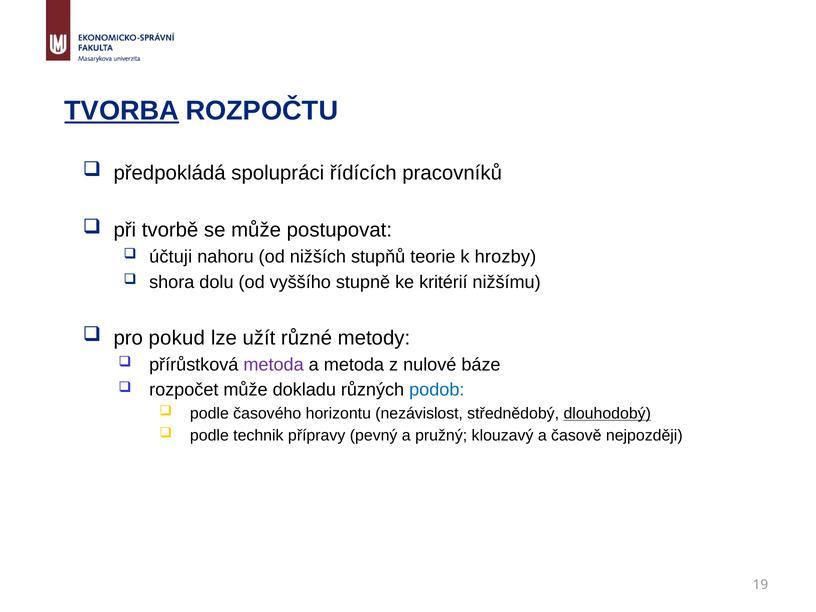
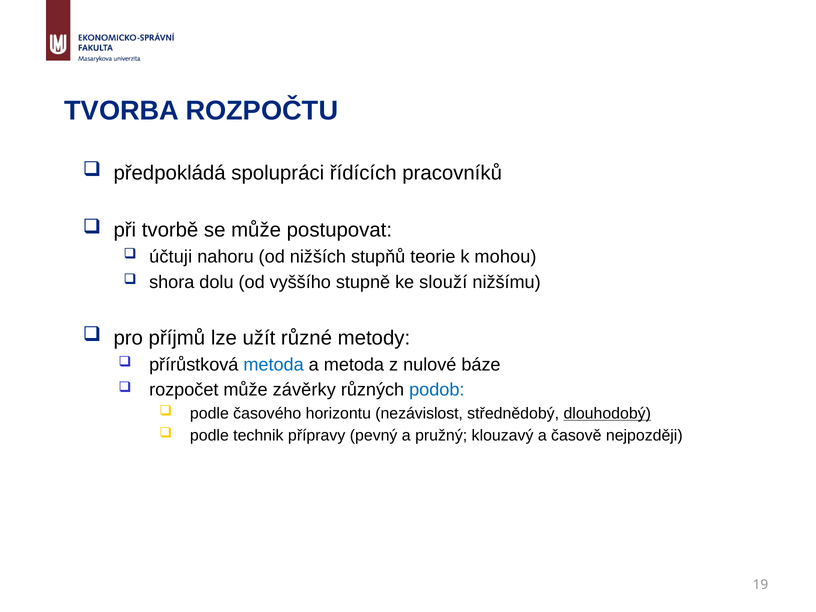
TVORBA underline: present -> none (122, 111)
hrozby: hrozby -> mohou (505, 257)
kritérií: kritérií -> slouží (443, 282)
pokud: pokud -> příjmů (177, 338)
metoda colour: purple -> blue (274, 365)
dokladu: dokladu -> závěrky (304, 390)
